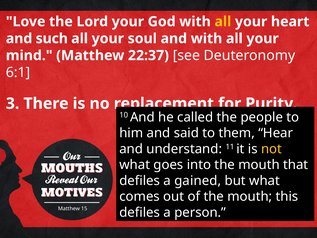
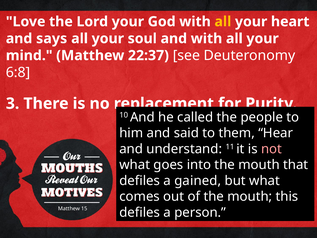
such: such -> says (52, 39)
6:1: 6:1 -> 6:8 (18, 72)
not colour: yellow -> pink (272, 149)
